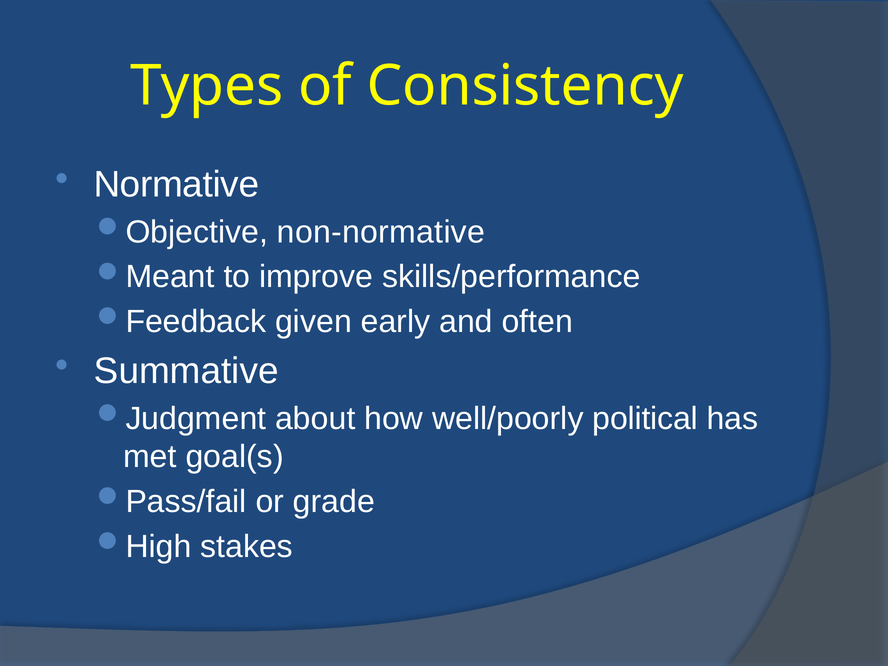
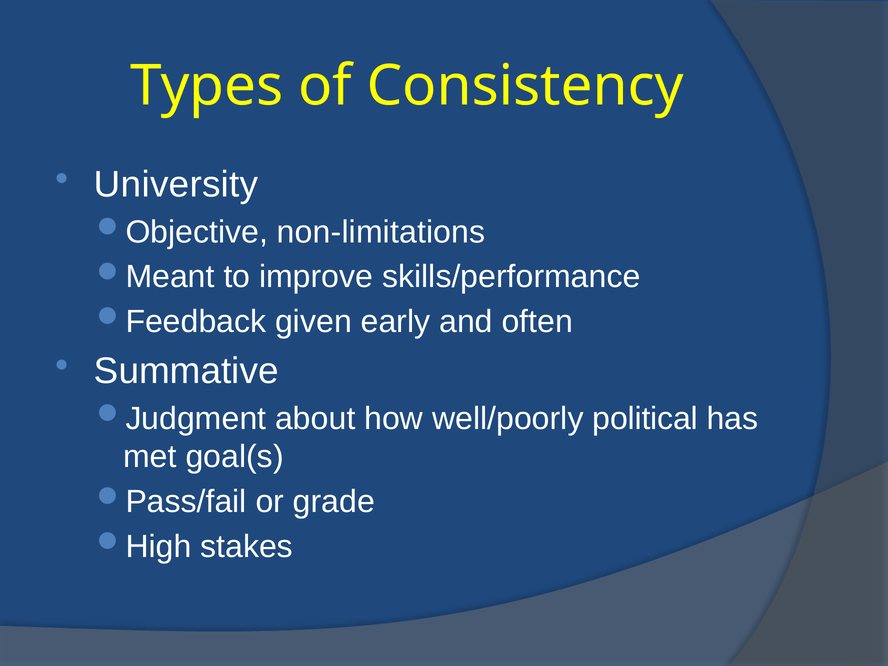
Normative: Normative -> University (176, 185)
non-normative: non-normative -> non-limitations (381, 232)
